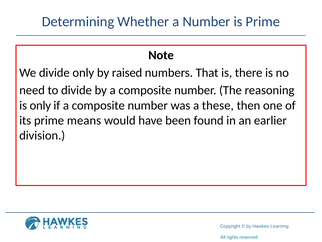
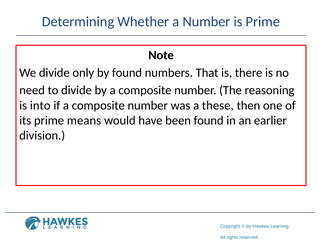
by raised: raised -> found (127, 73)
is only: only -> into (40, 105)
